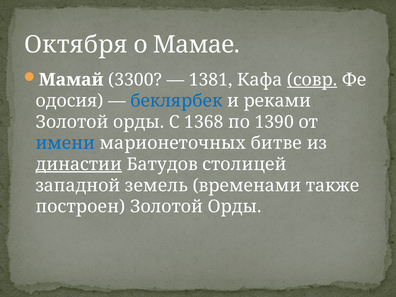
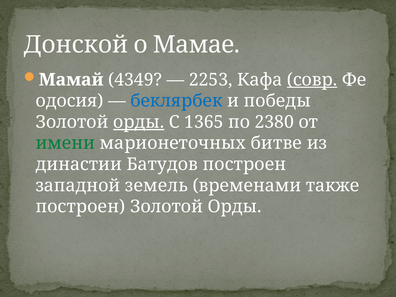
Октября: Октября -> Донской (76, 45)
3300: 3300 -> 4349 (135, 80)
1381: 1381 -> 2253 (211, 80)
реками: реками -> победы (277, 101)
орды underline: none -> present (139, 122)
1368: 1368 -> 1365 (204, 122)
1390: 1390 -> 2380 (274, 122)
имени colour: blue -> green (65, 143)
династии underline: present -> none (79, 164)
Батудов столицей: столицей -> построен (244, 164)
